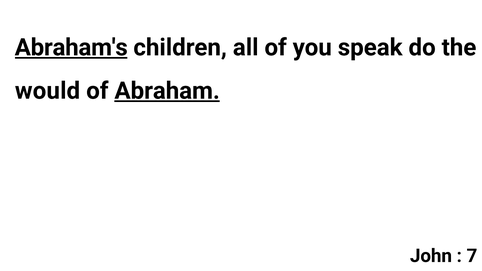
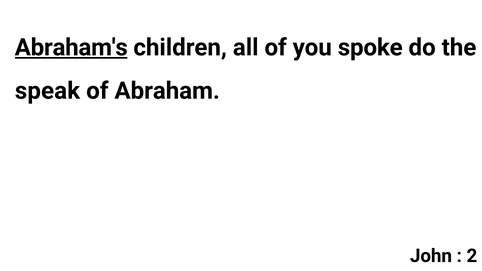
speak: speak -> spoke (370, 47)
would: would -> speak (47, 91)
Abraham underline: present -> none (167, 91)
7: 7 -> 2 (472, 256)
